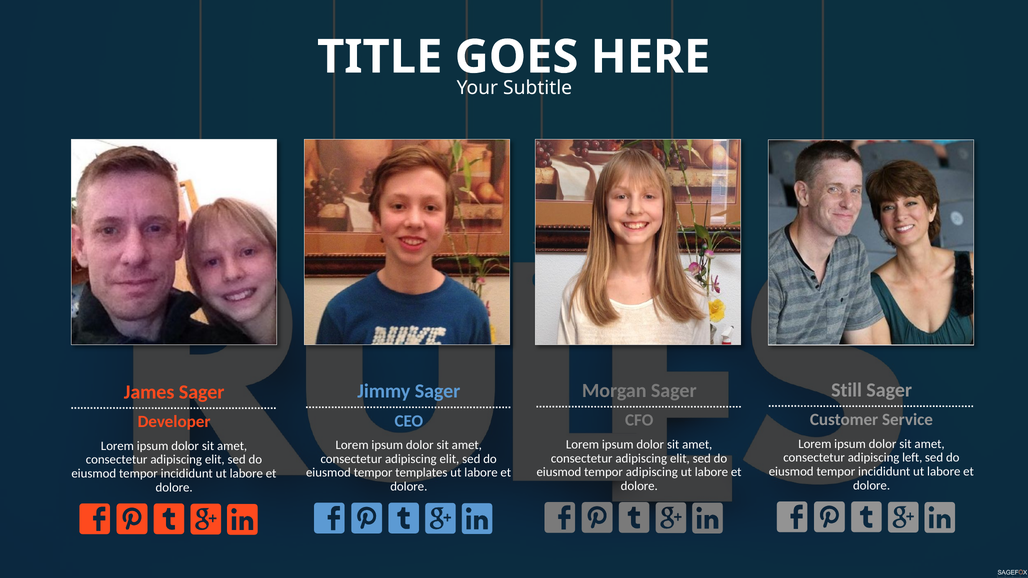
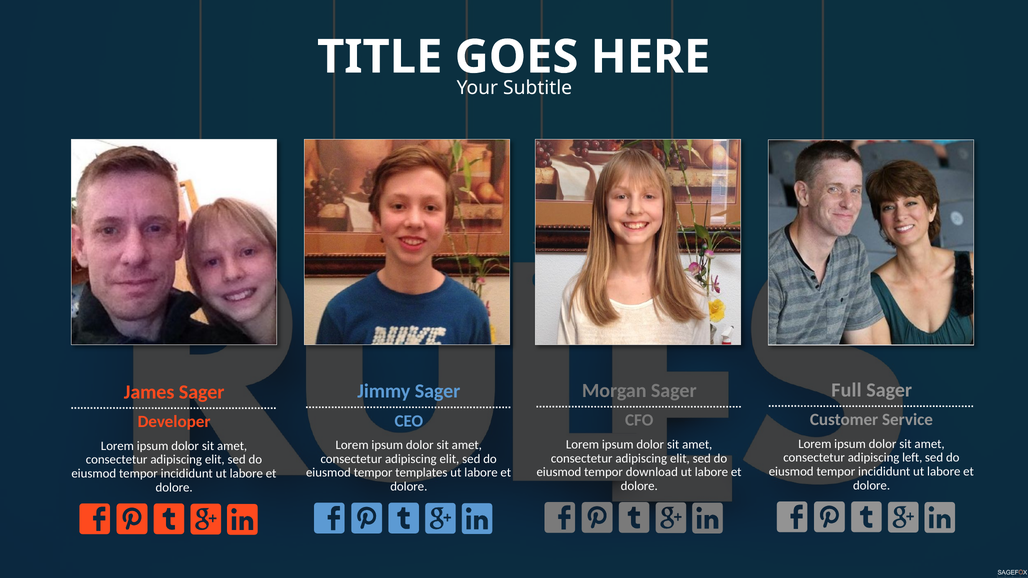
Still: Still -> Full (846, 390)
tempor adipiscing: adipiscing -> download (652, 472)
